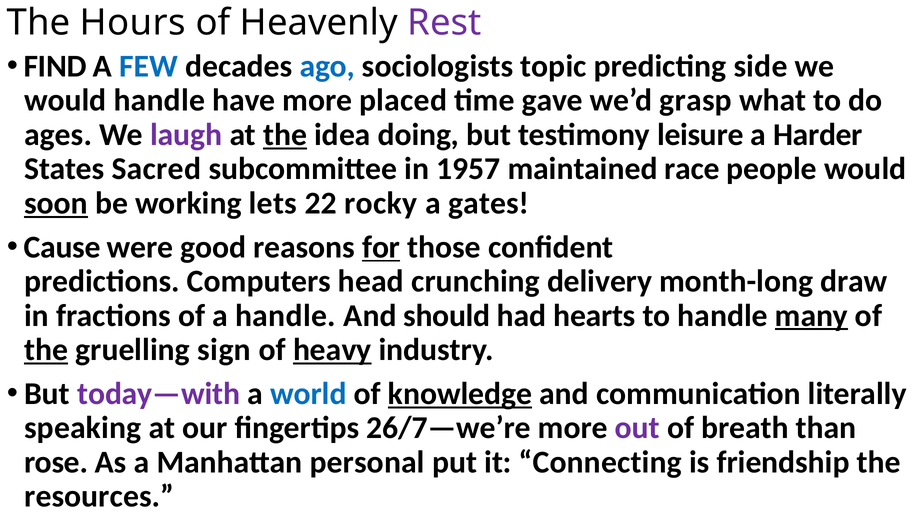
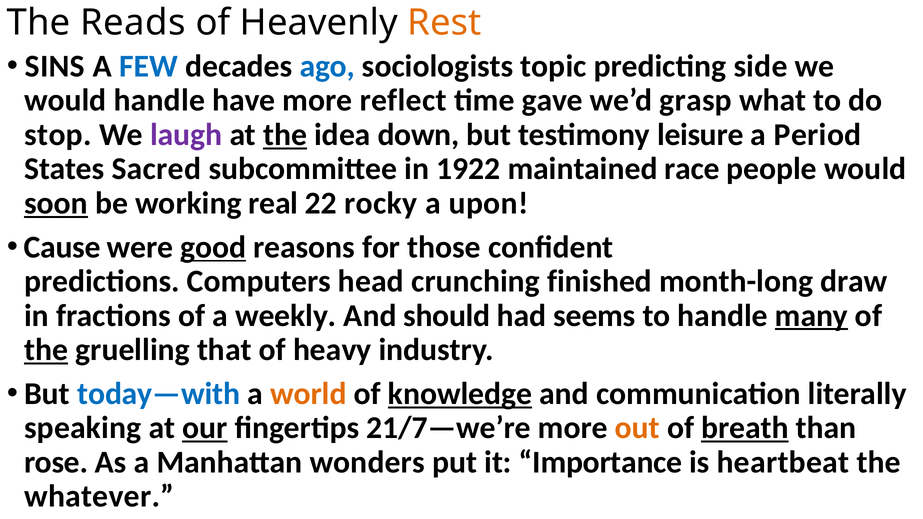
Hours: Hours -> Reads (133, 23)
Rest colour: purple -> orange (444, 23)
FIND: FIND -> SINS (55, 66)
placed: placed -> reflect (403, 101)
ages: ages -> stop (58, 135)
doing: doing -> down (419, 135)
Harder: Harder -> Period (818, 135)
1957: 1957 -> 1922 (468, 169)
lets: lets -> real (273, 203)
gates: gates -> upon (489, 203)
good underline: none -> present (213, 247)
for underline: present -> none (381, 247)
delivery: delivery -> finished (600, 281)
a handle: handle -> weekly (286, 316)
hearts: hearts -> seems (594, 316)
sign: sign -> that (224, 350)
heavy underline: present -> none (332, 350)
today—with colour: purple -> blue (159, 394)
world colour: blue -> orange (308, 394)
our underline: none -> present (205, 428)
26/7—we’re: 26/7—we’re -> 21/7—we’re (449, 428)
out colour: purple -> orange (637, 428)
breath underline: none -> present (745, 428)
personal: personal -> wonders (367, 462)
Connecting: Connecting -> Importance (601, 462)
friendship: friendship -> heartbeat (783, 462)
resources: resources -> whatever (99, 497)
